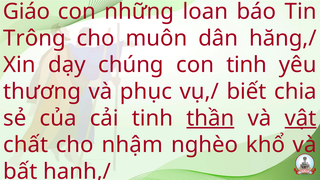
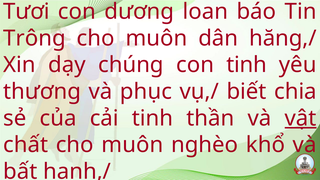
Giáo: Giáo -> Tươi (26, 12)
những: những -> dương (139, 12)
thần underline: present -> none (210, 118)
chất cho nhậm: nhậm -> muôn (132, 145)
